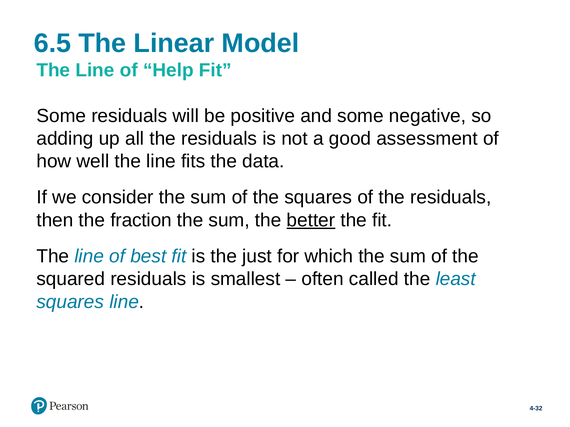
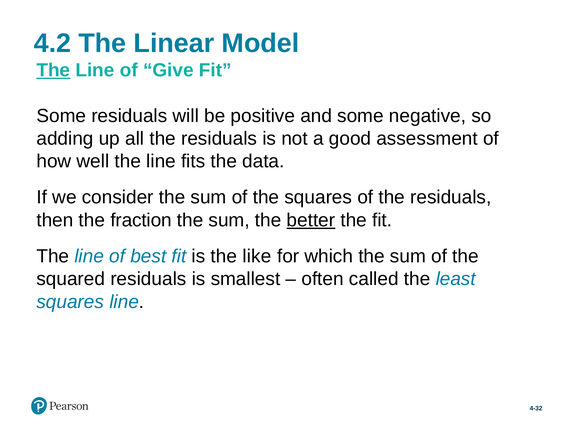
6.5: 6.5 -> 4.2 (52, 43)
The underline: none -> present (53, 70)
Help: Help -> Give (168, 70)
just: just -> like (257, 256)
